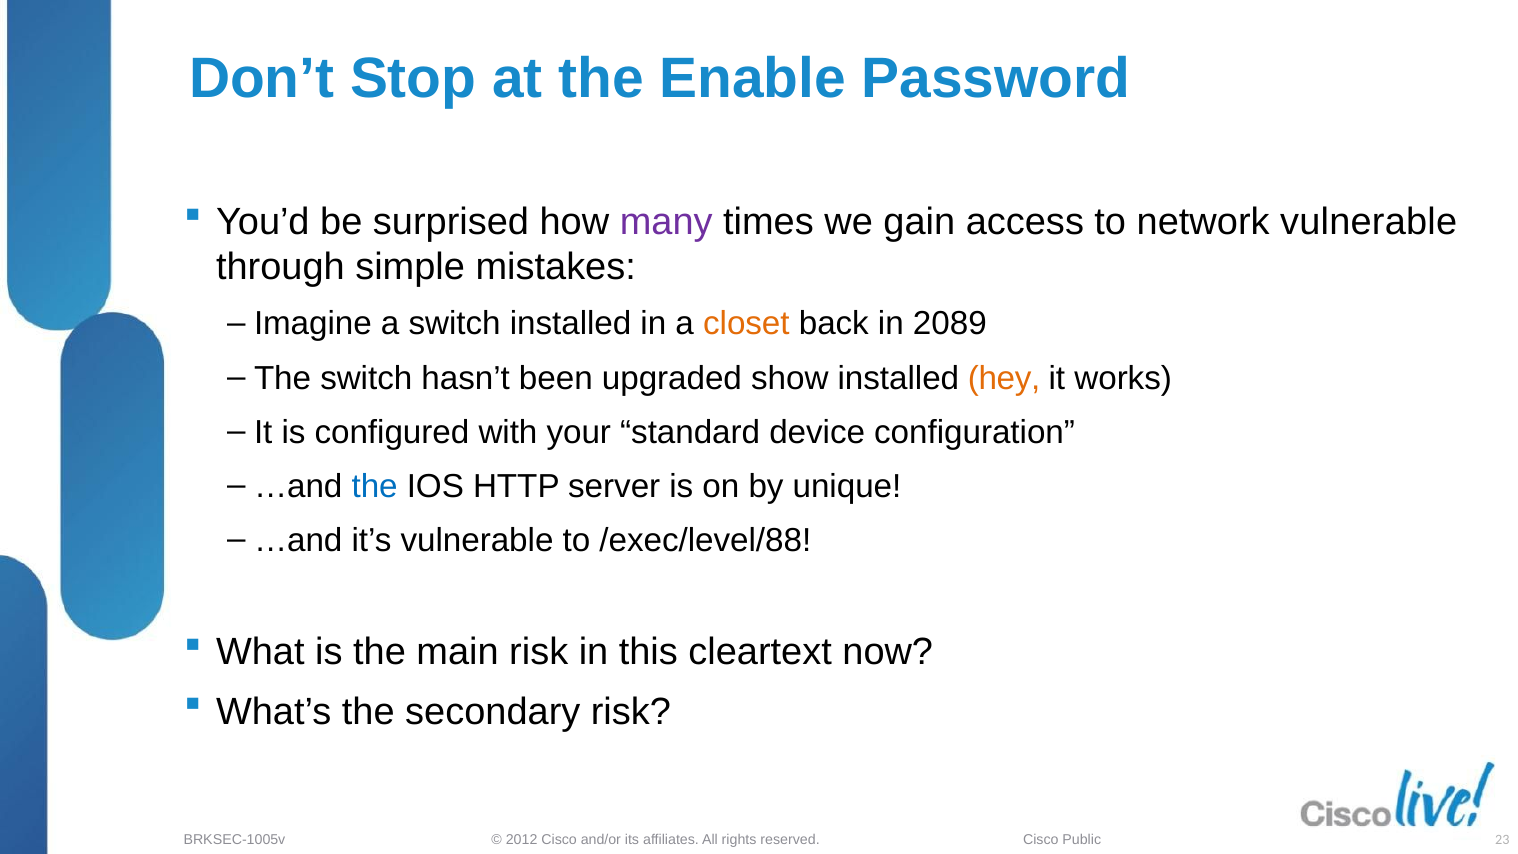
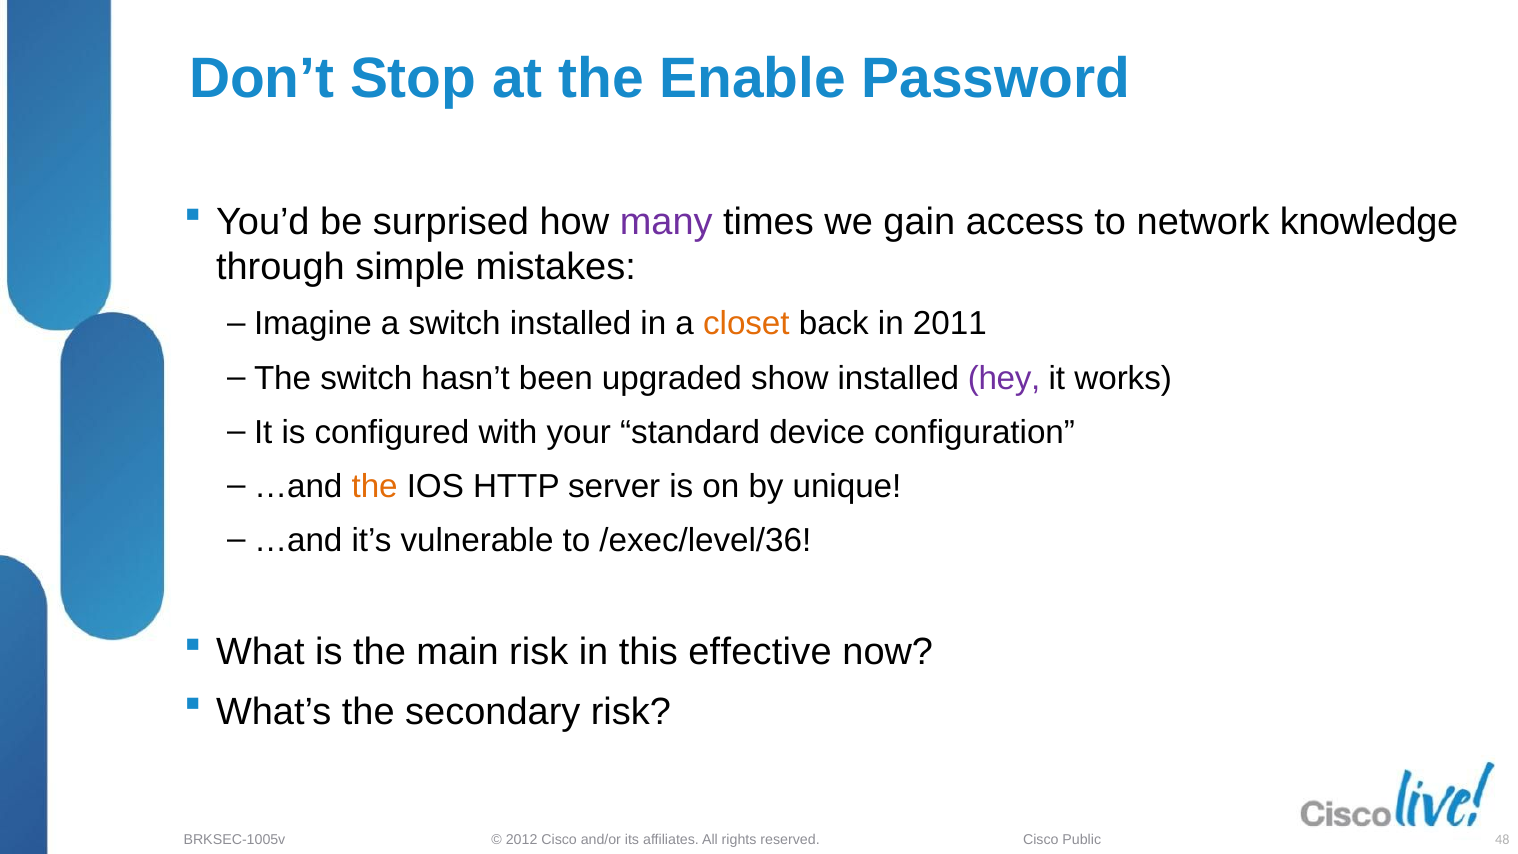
network vulnerable: vulnerable -> knowledge (1369, 222)
2089: 2089 -> 2011 (950, 324)
hey colour: orange -> purple (1004, 378)
the colour: blue -> orange (375, 486)
/exec/level/88: /exec/level/88 -> /exec/level/36 (705, 540)
cleartext: cleartext -> effective (760, 652)
23: 23 -> 48 (1502, 839)
